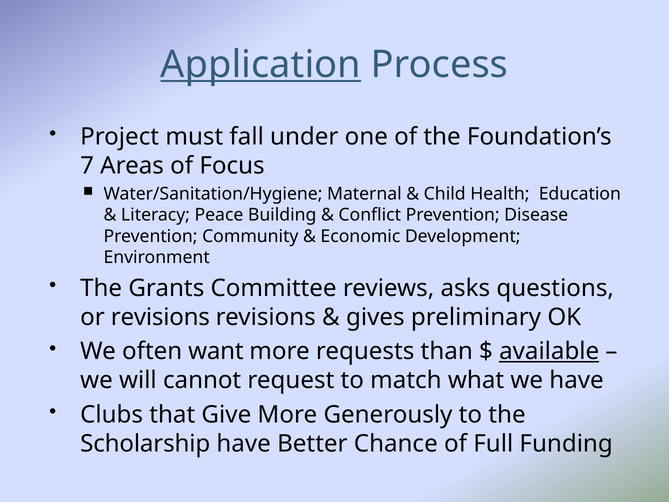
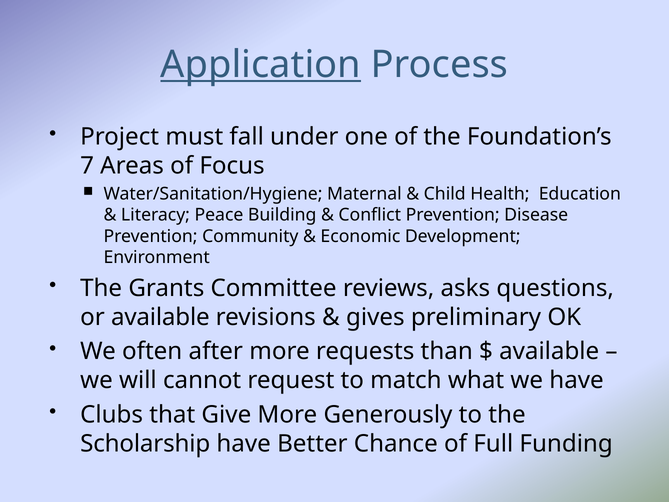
or revisions: revisions -> available (160, 317)
want: want -> after (216, 351)
available underline: present -> none (549, 351)
